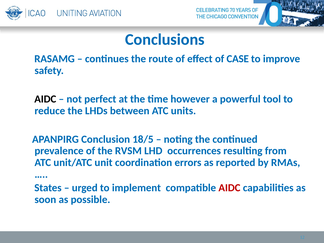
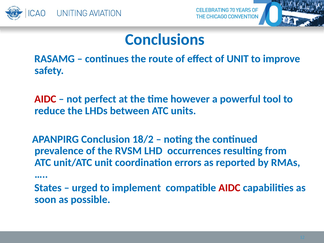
of CASE: CASE -> UNIT (238, 59)
AIDC colour: black -> red (45, 99)
18/5: 18/5 -> 18/2 (143, 139)
